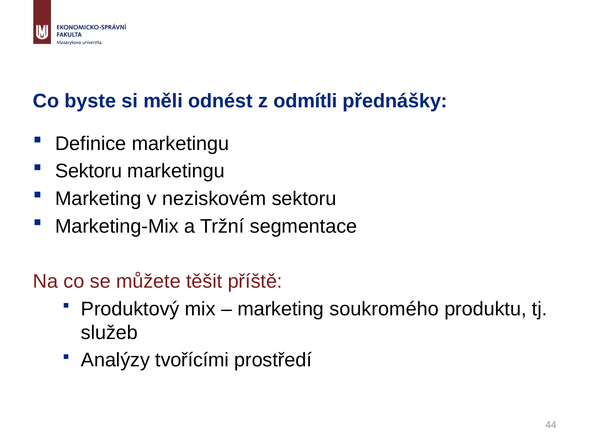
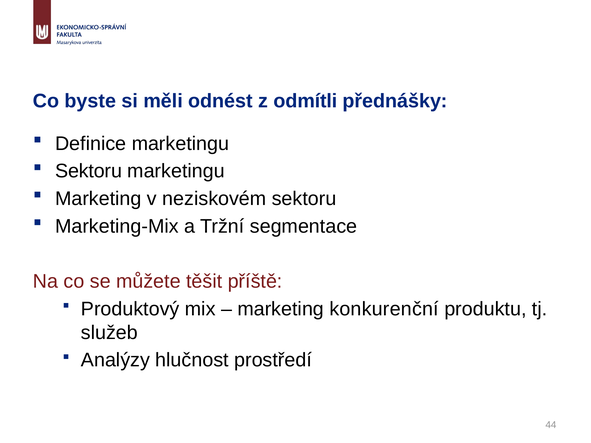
soukromého: soukromého -> konkurenční (384, 309)
tvořícími: tvořícími -> hlučnost (192, 360)
